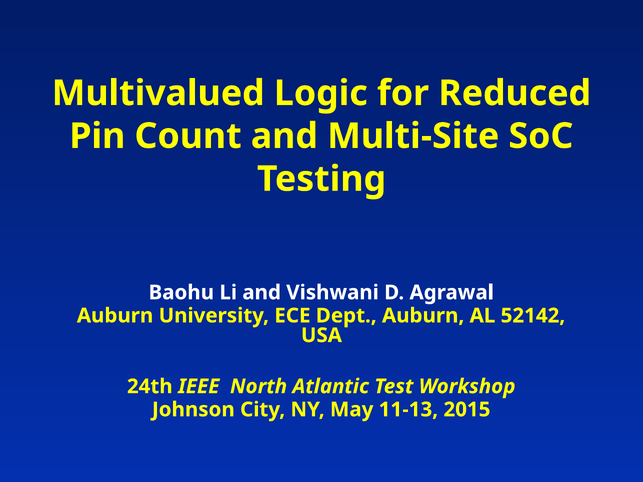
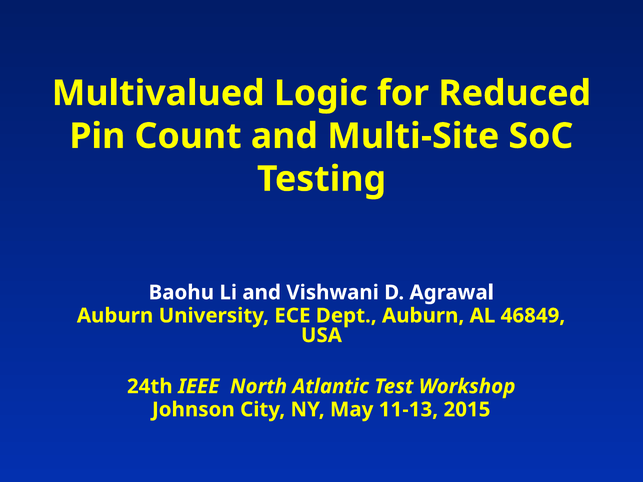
52142: 52142 -> 46849 (533, 316)
